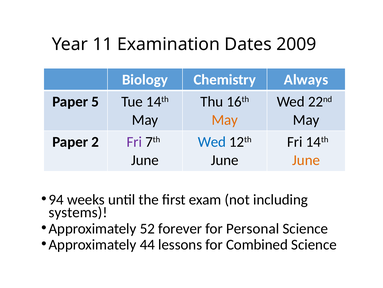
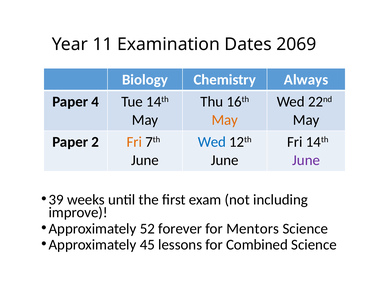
2009: 2009 -> 2069 (296, 44)
5: 5 -> 4 (95, 101)
Fri colour: purple -> orange (134, 142)
June colour: orange -> purple (306, 160)
94: 94 -> 39 (56, 199)
systems: systems -> improve (78, 212)
Personal: Personal -> Mentors (253, 228)
44: 44 -> 45 (147, 244)
